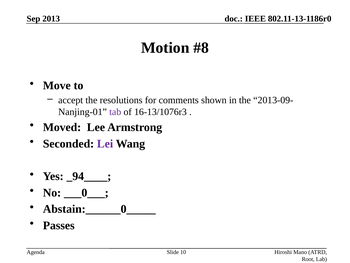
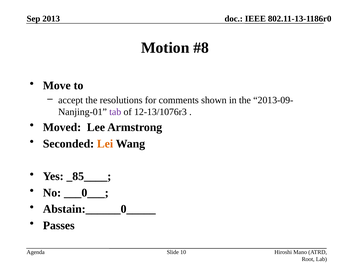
16-13/1076r3: 16-13/1076r3 -> 12-13/1076r3 (160, 112)
Lei colour: purple -> orange (105, 143)
_94____: _94____ -> _85____ (89, 176)
